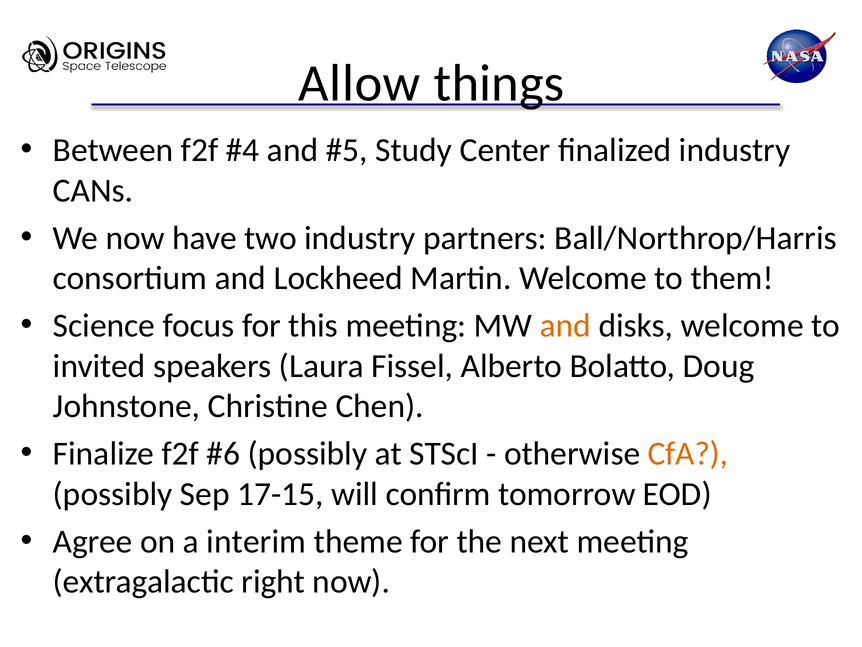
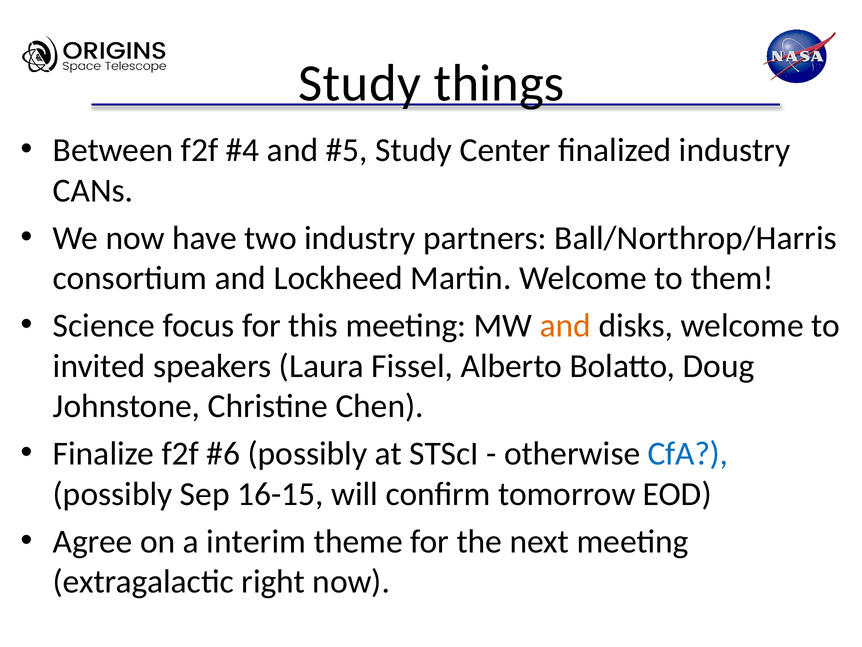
Allow: Allow -> Study (360, 83)
CfA colour: orange -> blue (688, 453)
17-15: 17-15 -> 16-15 (280, 494)
